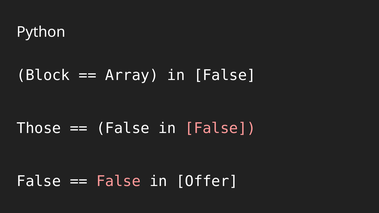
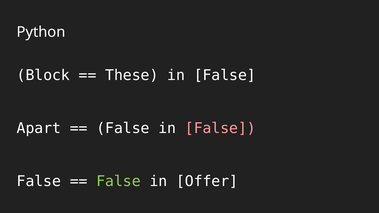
Array: Array -> These (132, 75)
Those: Those -> Apart (39, 128)
False colour: pink -> light green (119, 182)
